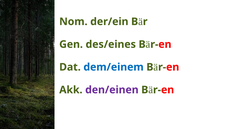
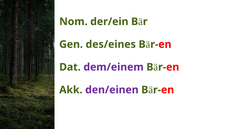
dem/einem colour: blue -> purple (114, 67)
